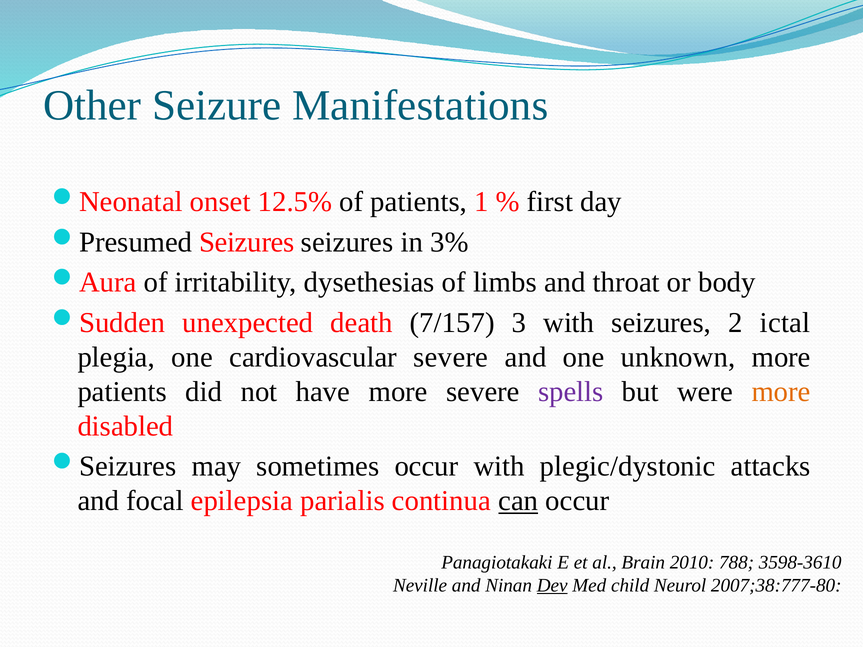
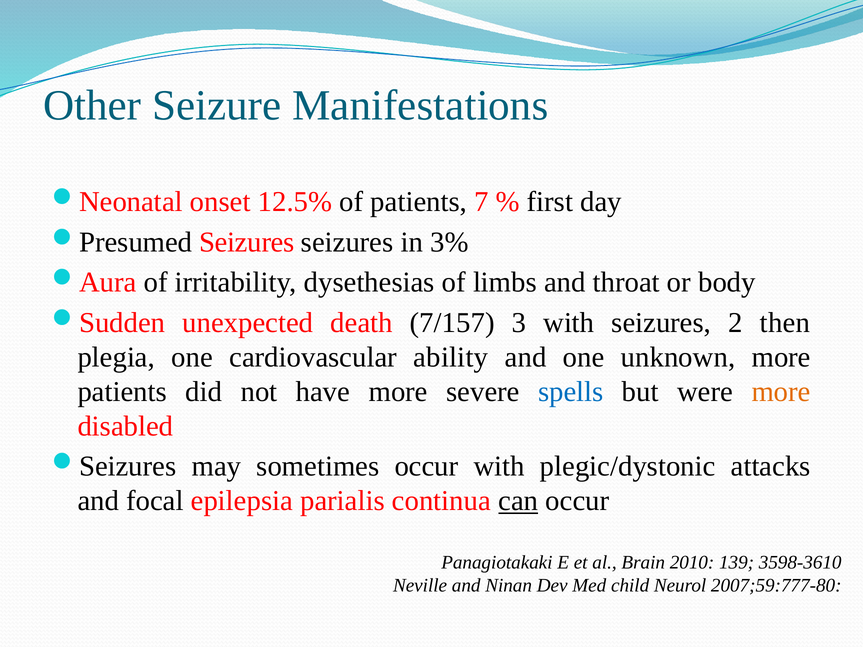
1: 1 -> 7 (482, 202)
ictal: ictal -> then (785, 323)
cardiovascular severe: severe -> ability (451, 357)
spells colour: purple -> blue (571, 392)
788: 788 -> 139 (737, 563)
Dev underline: present -> none (552, 586)
2007;38:777-80: 2007;38:777-80 -> 2007;59:777-80 (776, 586)
